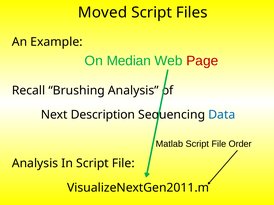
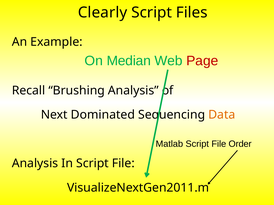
Moved: Moved -> Clearly (103, 12)
Description: Description -> Dominated (103, 115)
Data colour: blue -> orange (222, 115)
